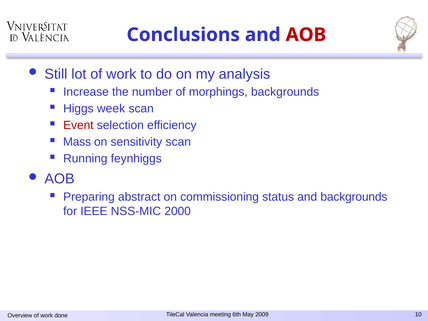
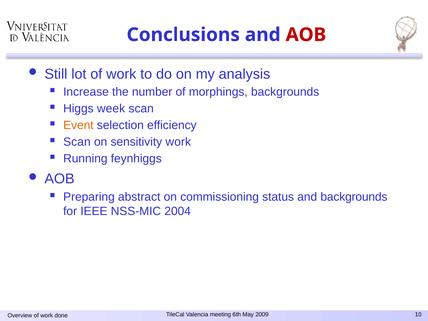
Event colour: red -> orange (78, 125)
Mass: Mass -> Scan (77, 142)
sensitivity scan: scan -> work (178, 142)
2000: 2000 -> 2004 (178, 211)
